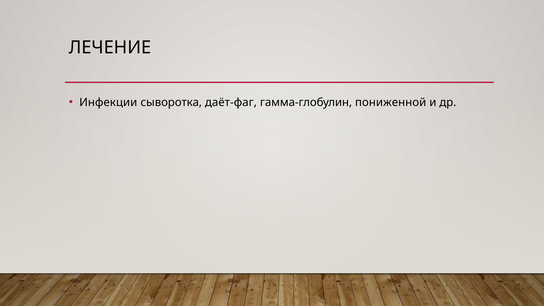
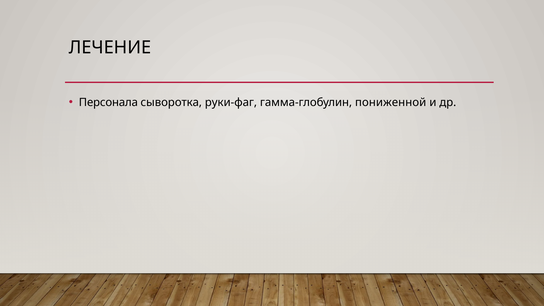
Инфекции: Инфекции -> Персонала (108, 102)
даёт-фаг: даёт-фаг -> руки-фаг (231, 102)
